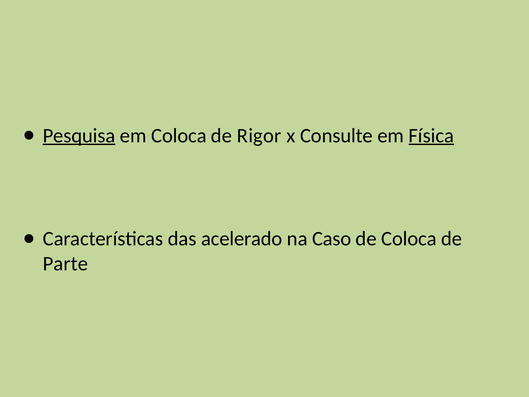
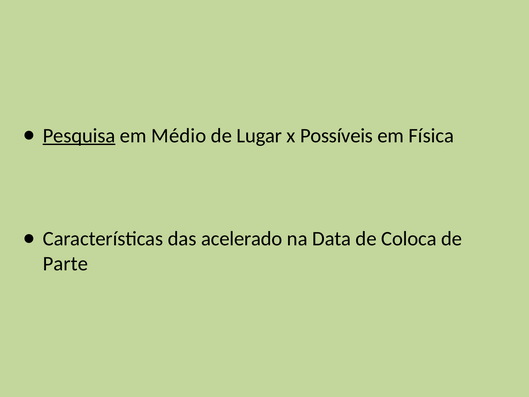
em Coloca: Coloca -> Médio (179, 135)
Rigor: Rigor -> Lugar (259, 135)
Consulte: Consulte -> Possíveis (336, 135)
Física underline: present -> none (431, 135)
Caso: Caso -> Data (332, 239)
